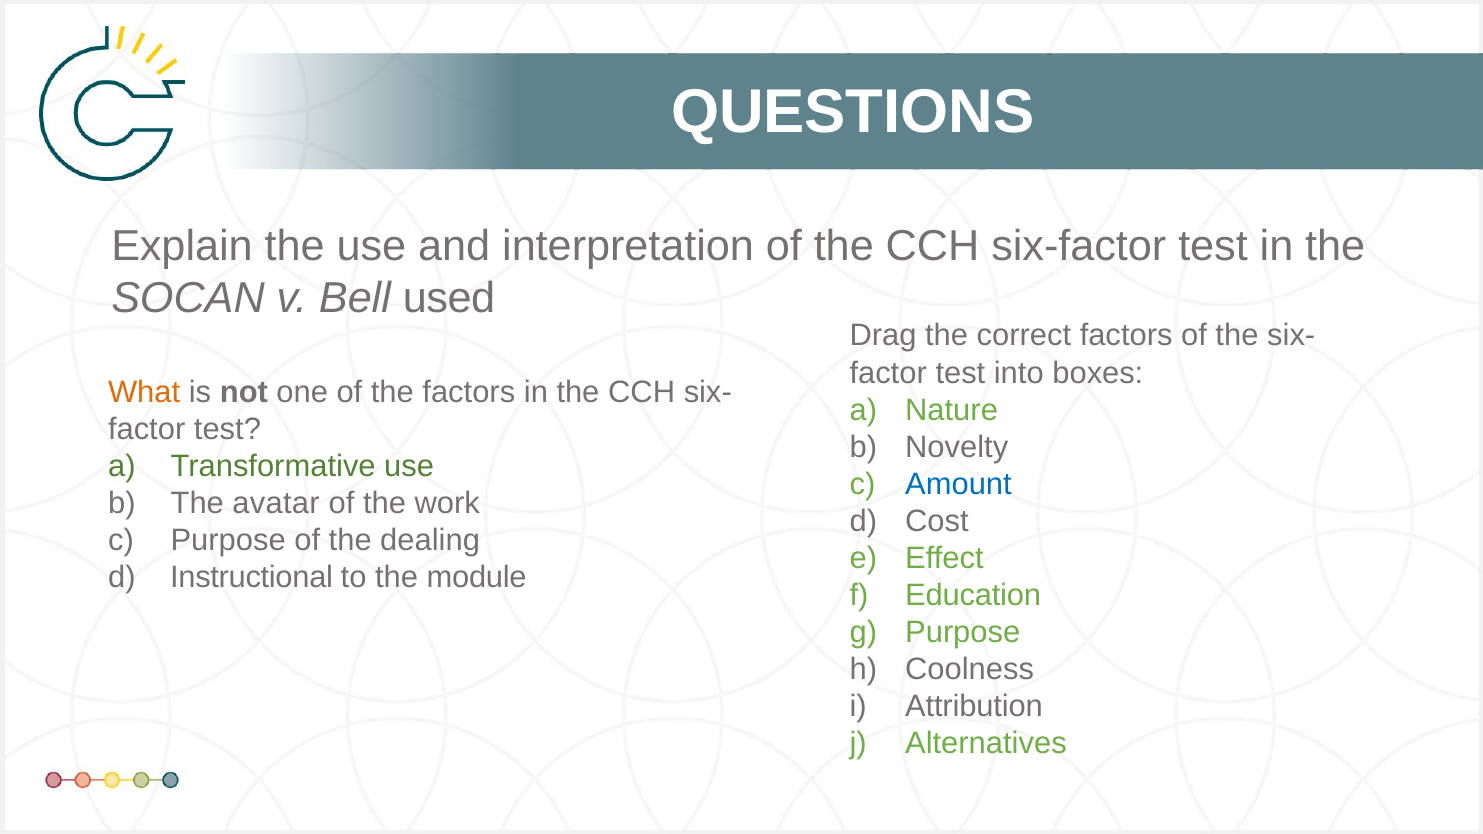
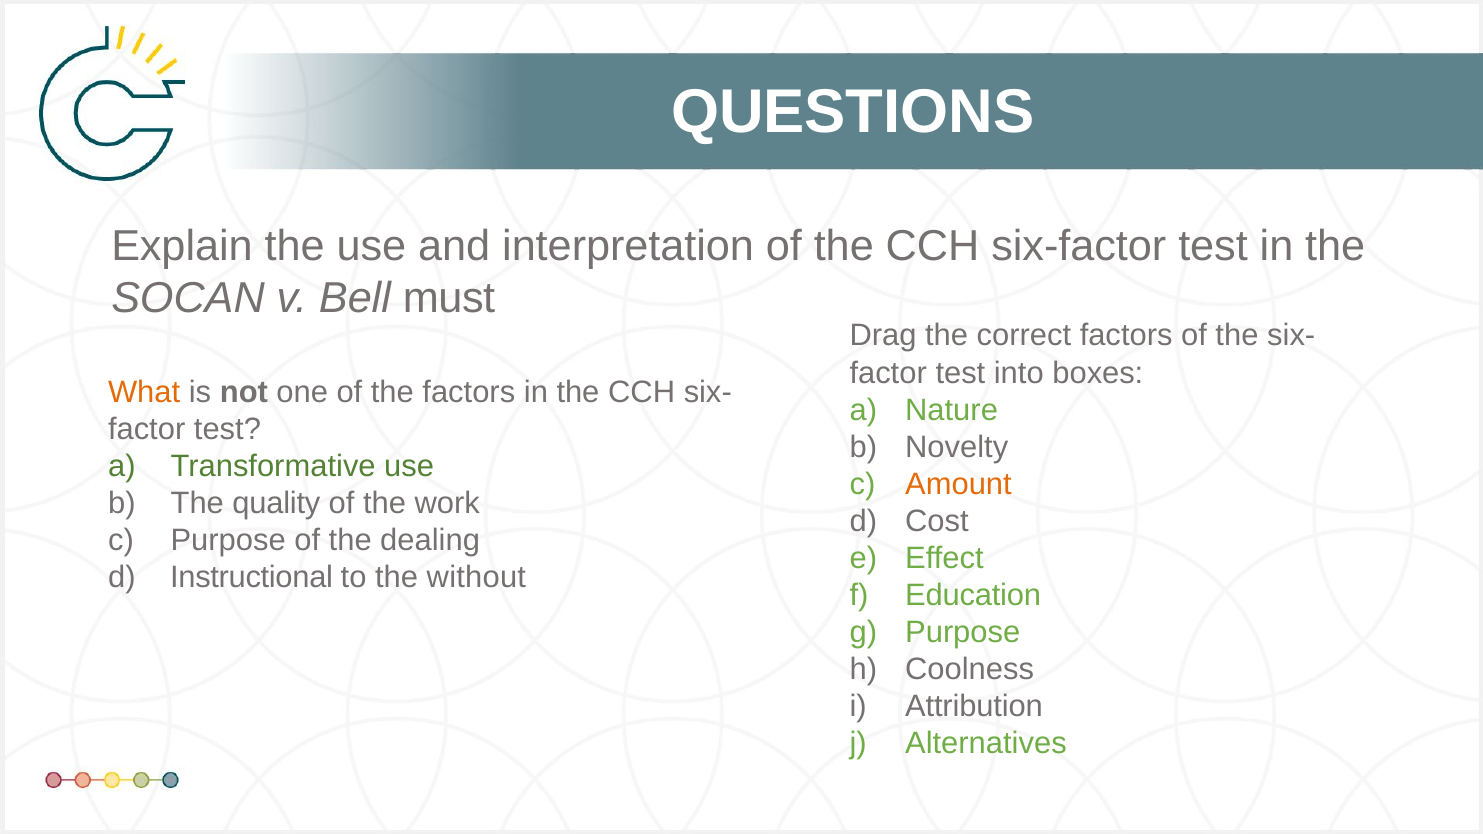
used: used -> must (449, 298)
Amount colour: blue -> orange (958, 484)
avatar: avatar -> quality (276, 503)
module: module -> without (476, 577)
